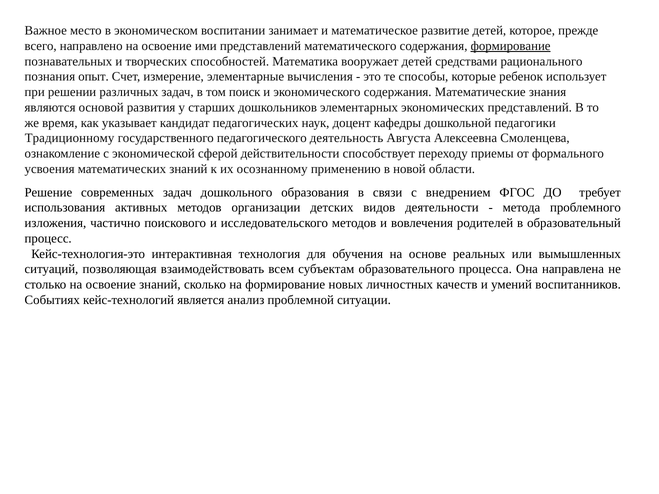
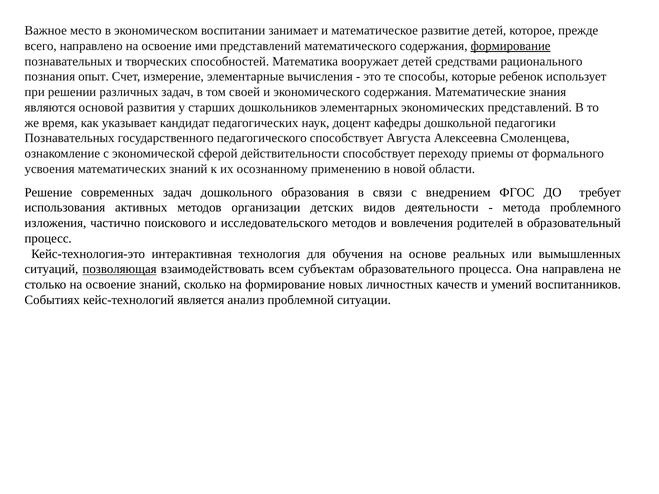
поиск: поиск -> своей (245, 92)
Традиционному: Традиционному -> Познавательных (70, 138)
педагогического деятельность: деятельность -> способствует (347, 138)
позволяющая underline: none -> present (120, 269)
